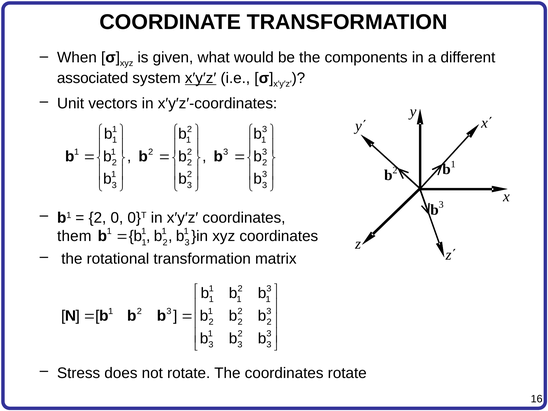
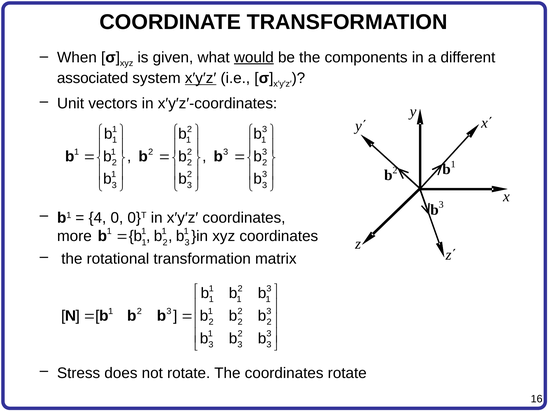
would underline: none -> present (254, 57)
2: 2 -> 4 (97, 218)
them: them -> more (74, 236)
